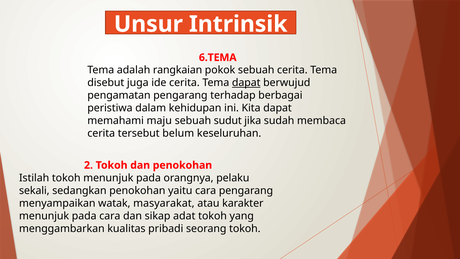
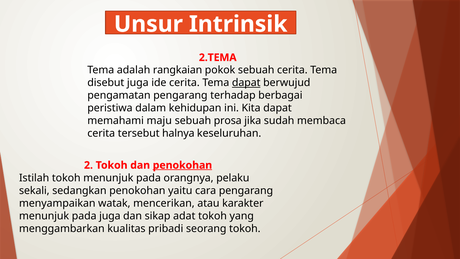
6.TEMA: 6.TEMA -> 2.TEMA (218, 57)
sudut: sudut -> prosa (228, 121)
belum: belum -> halnya (178, 133)
penokohan underline: none -> present (182, 165)
masyarakat: masyarakat -> mencerikan (164, 203)
pada cara: cara -> juga (110, 216)
